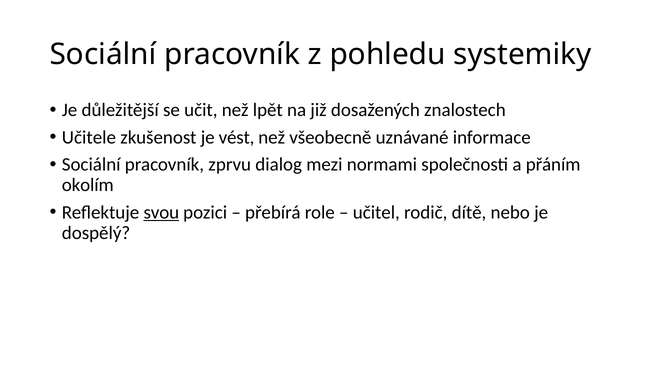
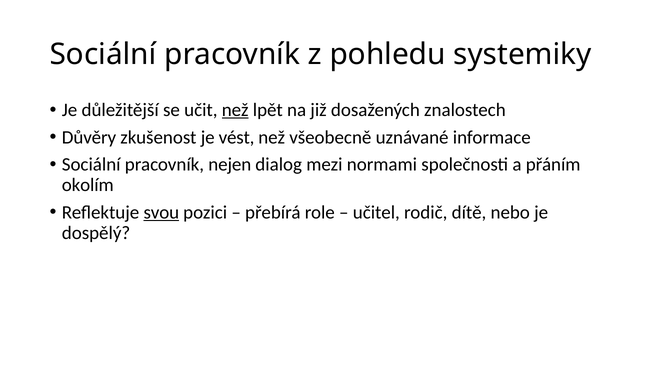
než underline: none -> present (235, 110)
Učitele: Učitele -> Důvěry (89, 137)
zprvu: zprvu -> nejen (230, 165)
